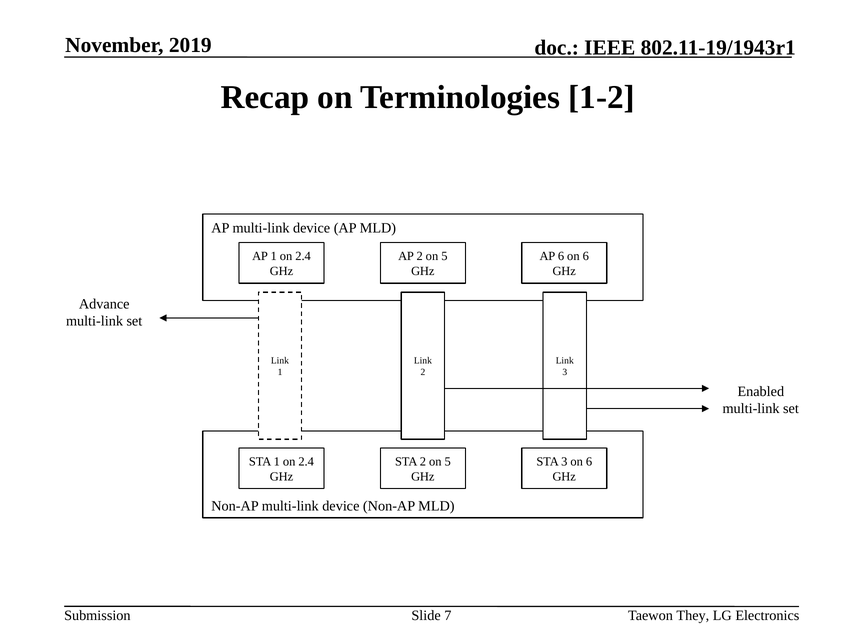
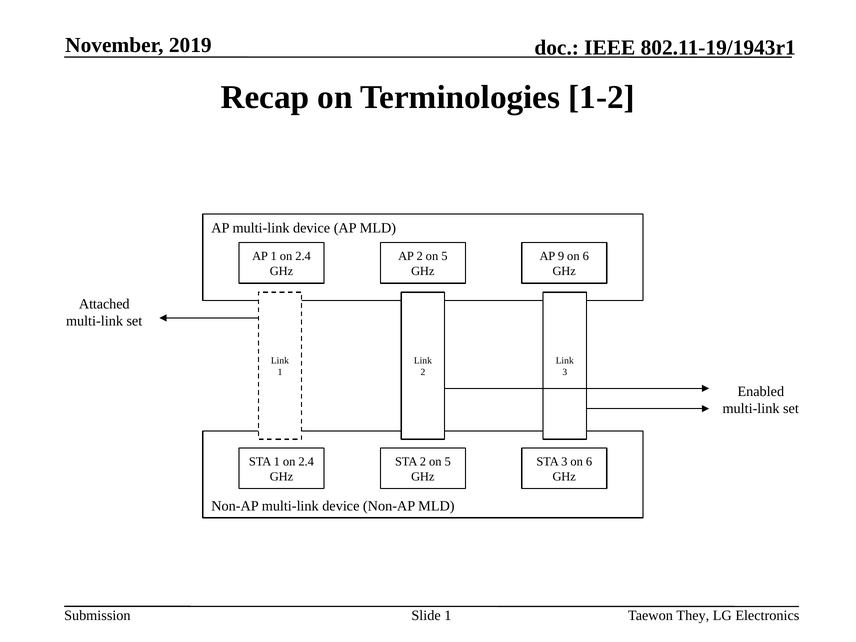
AP 6: 6 -> 9 (561, 256)
Advance: Advance -> Attached (104, 304)
Slide 7: 7 -> 1 (448, 616)
